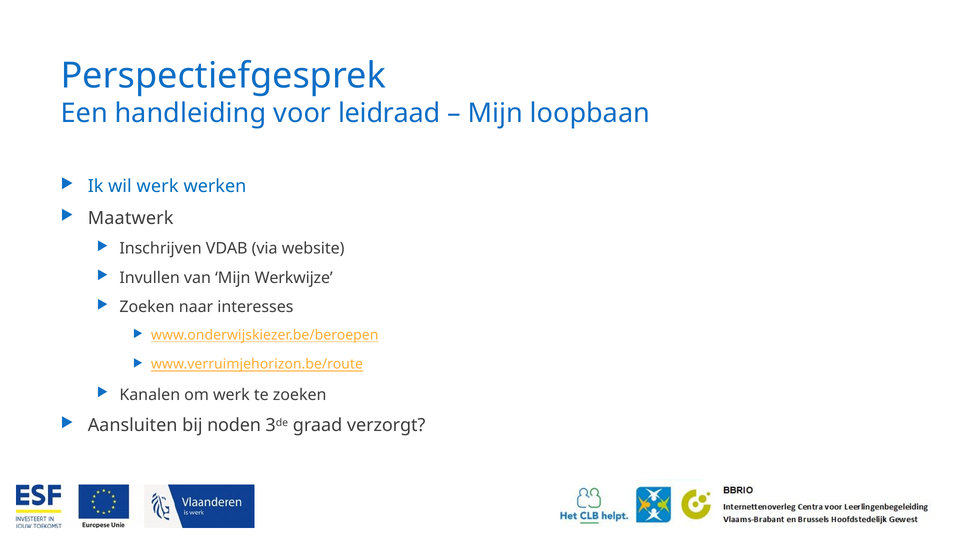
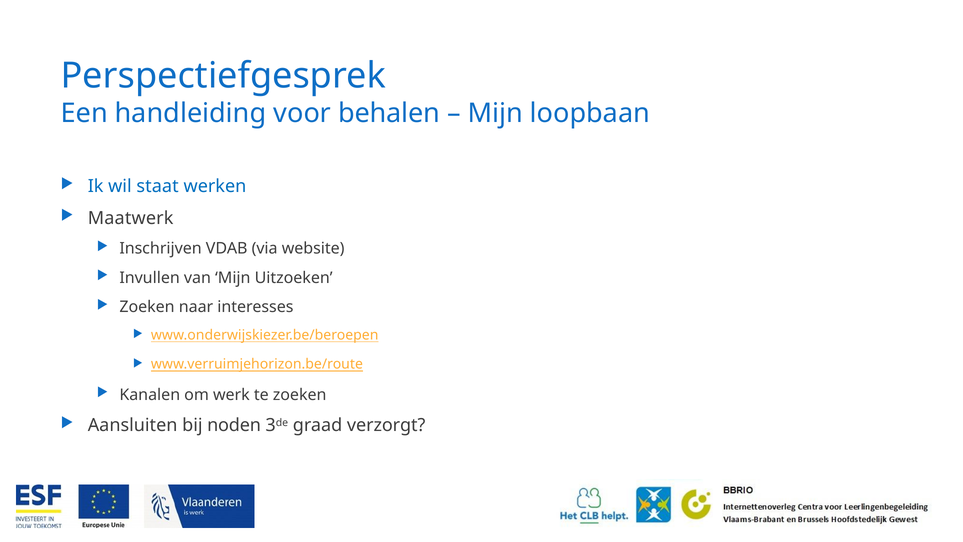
leidraad: leidraad -> behalen (389, 113)
wil werk: werk -> staat (158, 186)
Werkwijze: Werkwijze -> Uitzoeken (294, 278)
